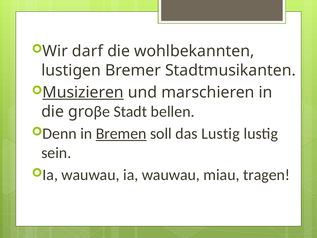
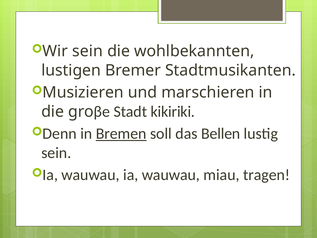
Wir darf: darf -> sein (87, 51)
Musizieren underline: present -> none (83, 92)
bellen: bellen -> kikiriki (173, 111)
das Lustig: Lustig -> Bellen (221, 134)
